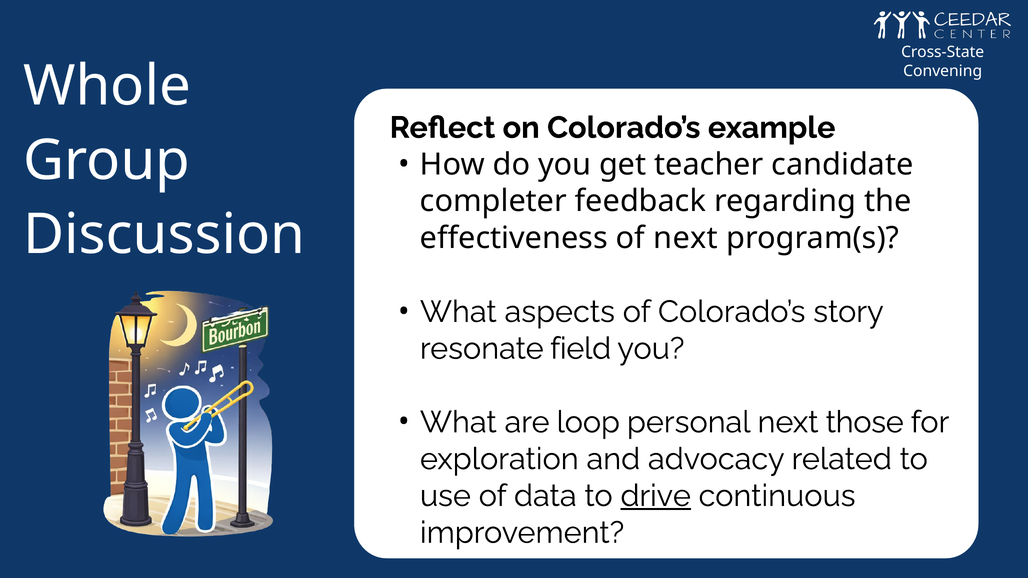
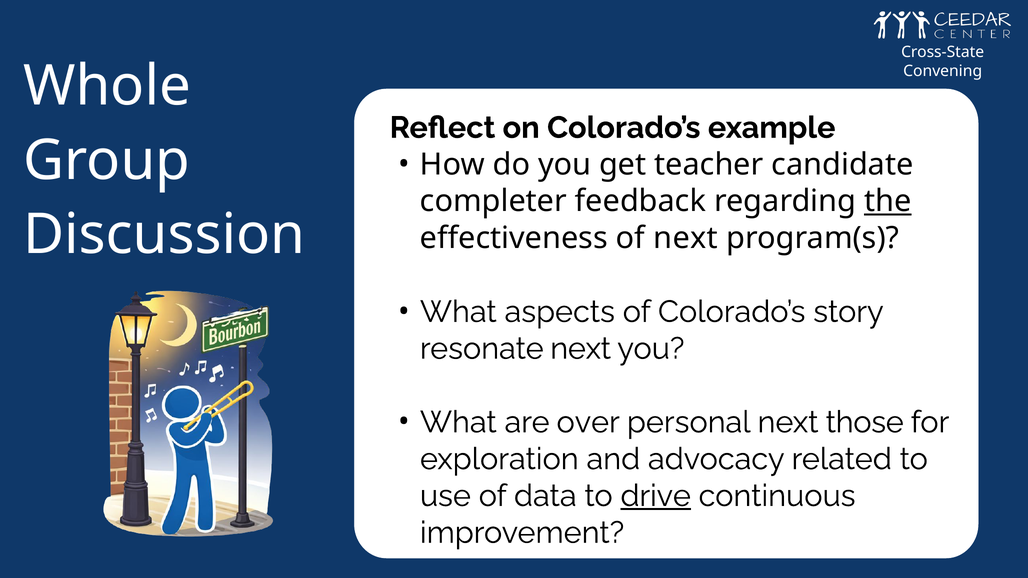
the underline: none -> present (888, 201)
resonate field: field -> next (581, 349)
loop: loop -> over (588, 422)
